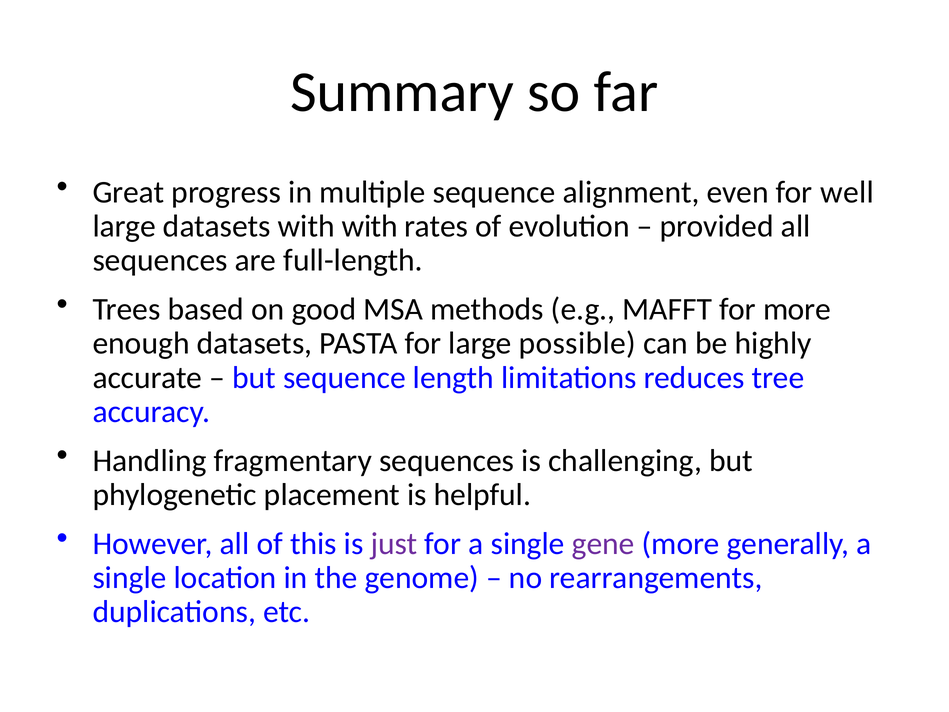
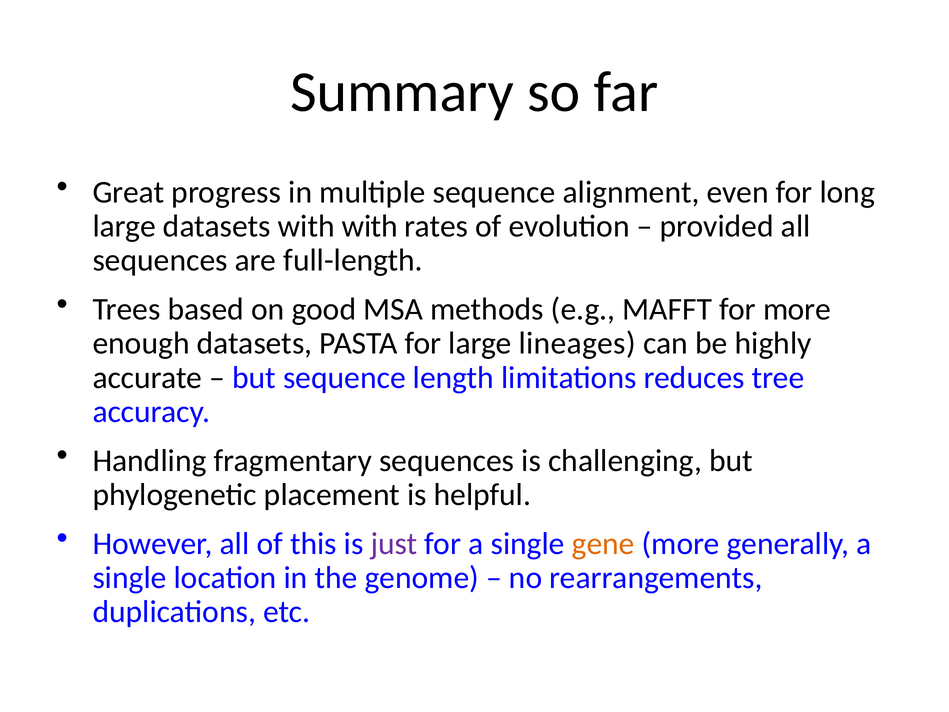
well: well -> long (847, 192)
possible: possible -> lineages (577, 343)
gene colour: purple -> orange (603, 543)
